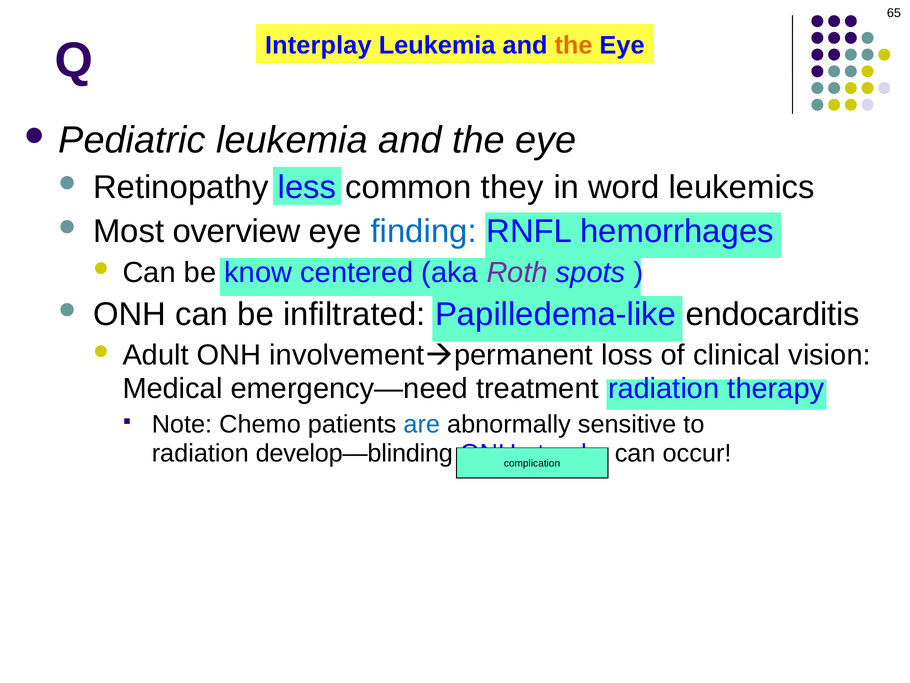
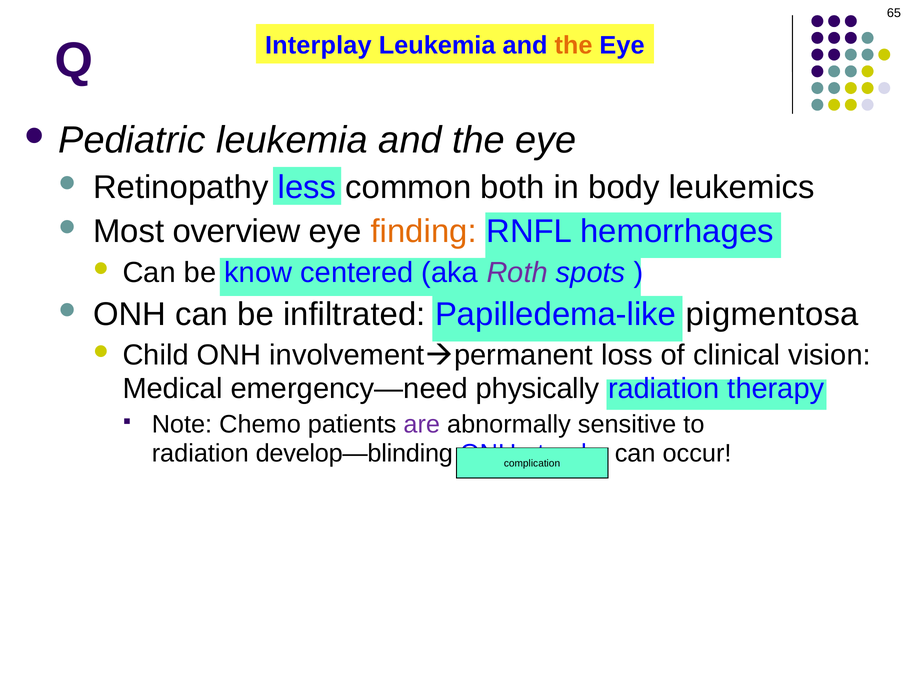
they: they -> both (512, 187)
word: word -> body (624, 187)
finding colour: blue -> orange (424, 231)
endocarditis: endocarditis -> pigmentosa (772, 314)
Adult: Adult -> Child (156, 355)
treatment: treatment -> physically (538, 388)
are colour: blue -> purple (422, 424)
